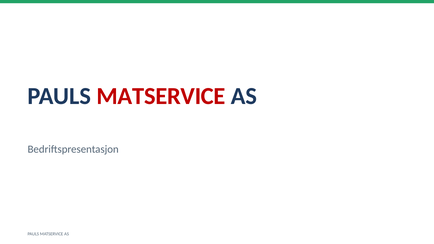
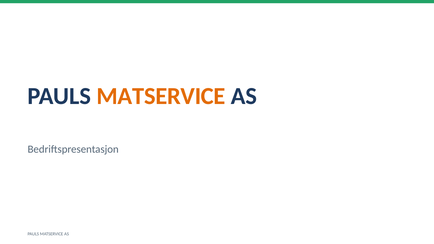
MATSERVICE colour: red -> orange (161, 96)
